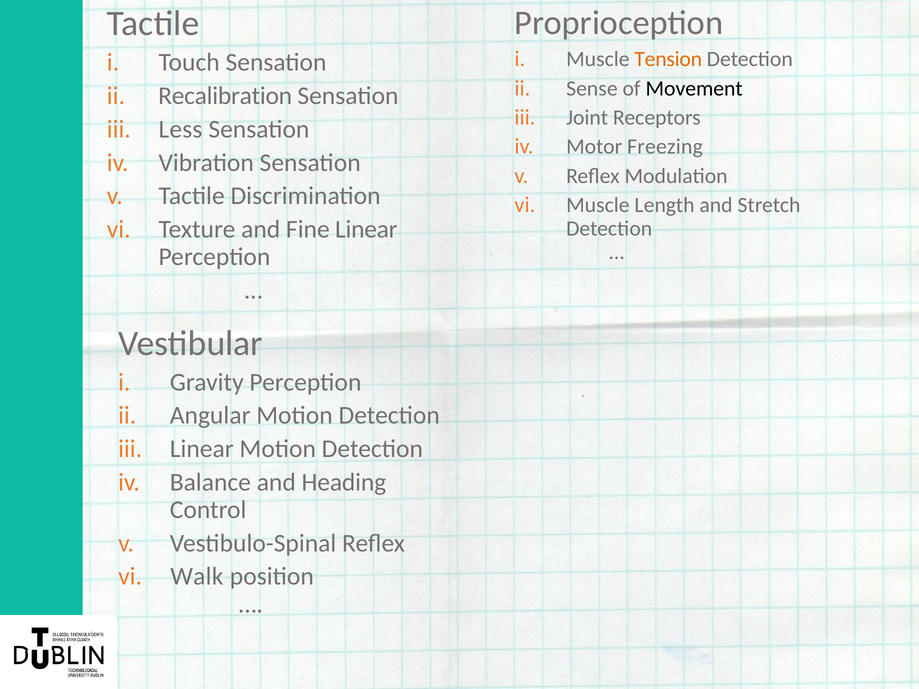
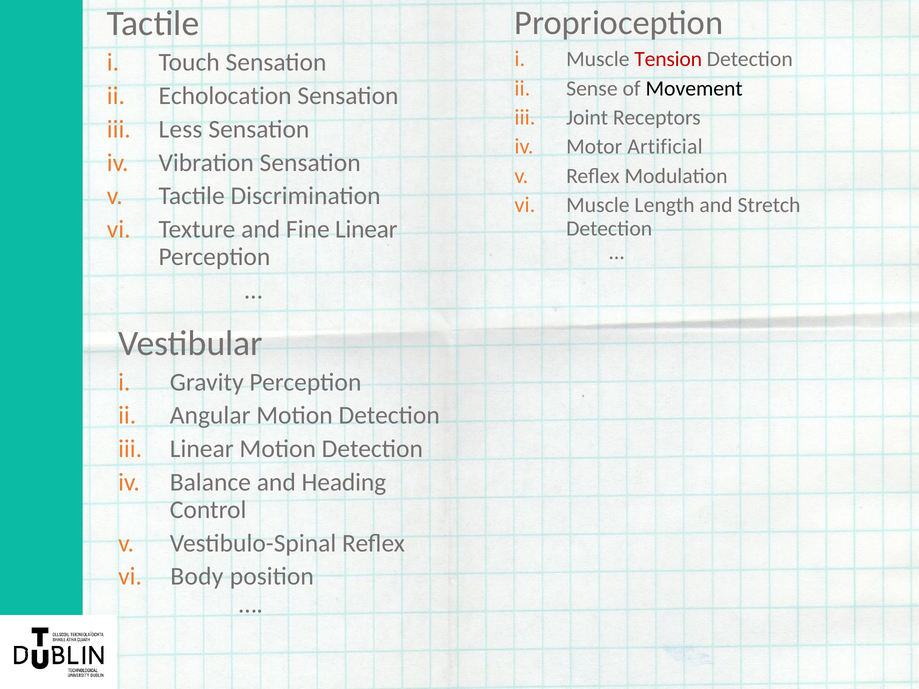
Tension colour: orange -> red (668, 59)
Recalibration: Recalibration -> Echolocation (225, 96)
Freezing: Freezing -> Artificial (665, 147)
Walk: Walk -> Body (197, 577)
